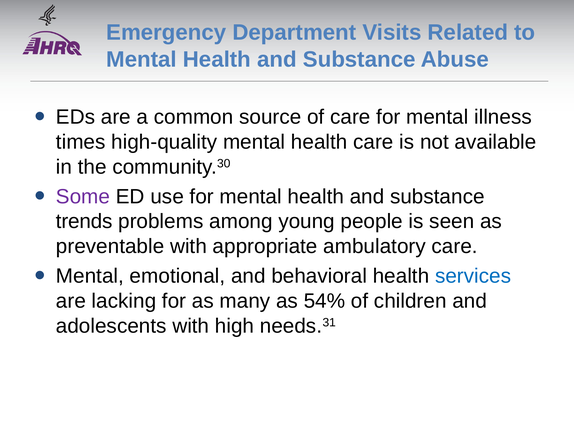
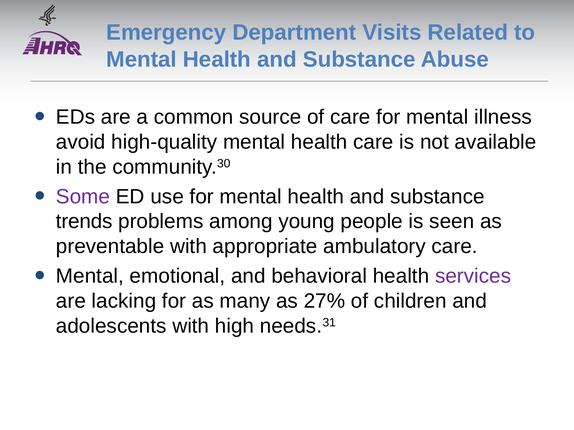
times: times -> avoid (81, 142)
services colour: blue -> purple (473, 276)
54%: 54% -> 27% (324, 301)
